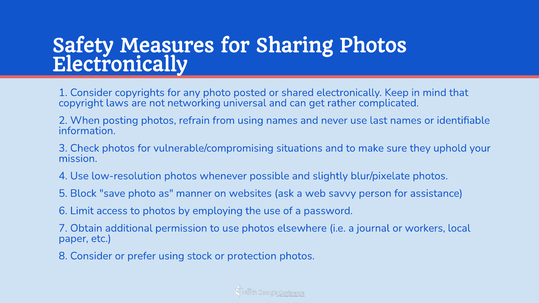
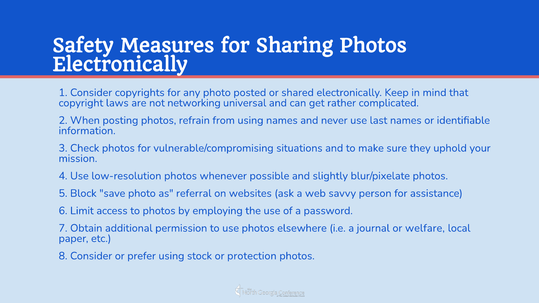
manner: manner -> referral (194, 193)
workers: workers -> welfare (425, 228)
